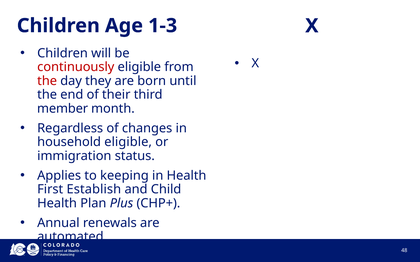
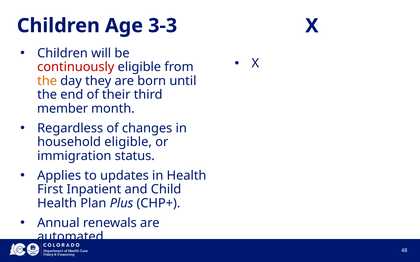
1-3: 1-3 -> 3-3 (163, 26)
the colour: red -> orange (47, 81)
keeping: keeping -> updates (124, 176)
Establish: Establish -> Inpatient (94, 190)
